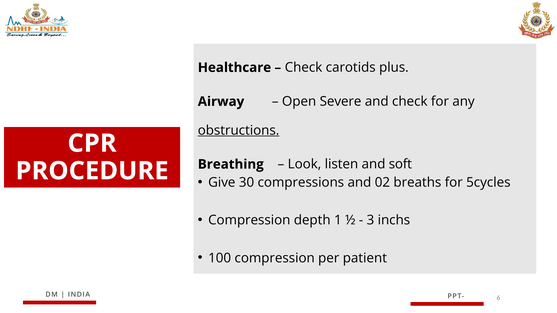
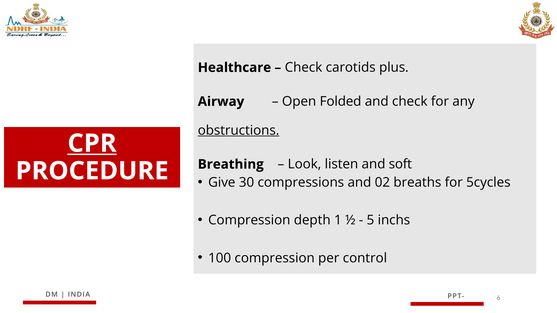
Severe: Severe -> Folded (341, 102)
CPR underline: none -> present (92, 143)
3: 3 -> 5 (370, 220)
patient: patient -> control (365, 258)
